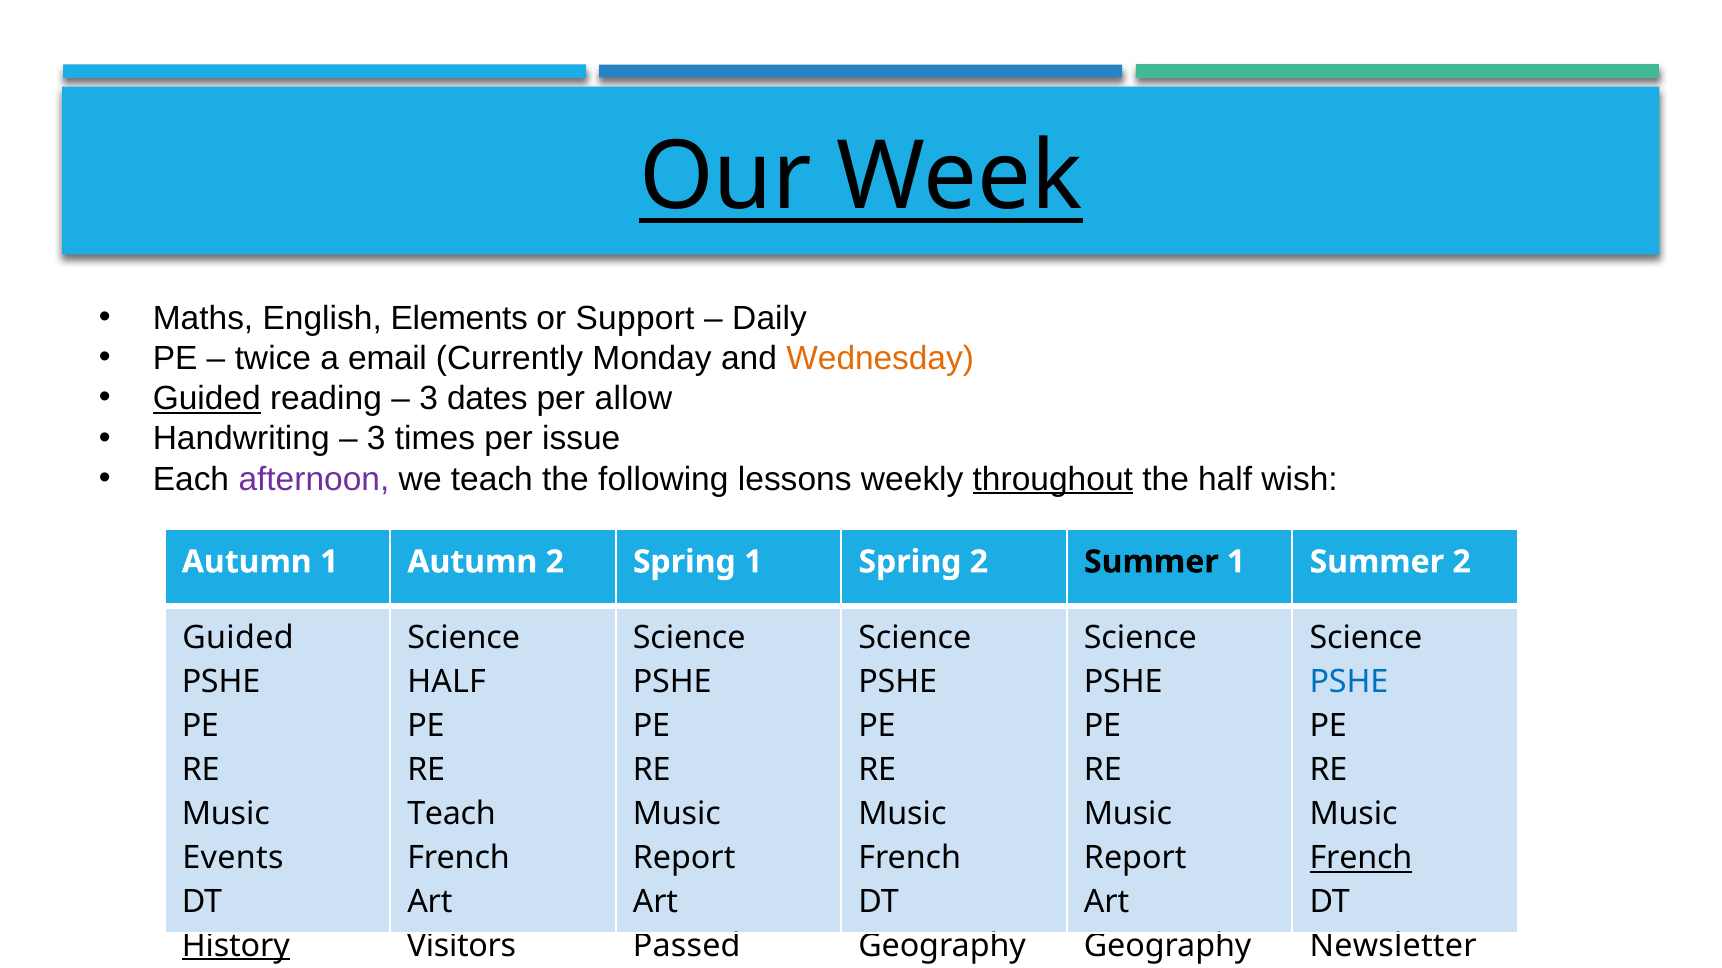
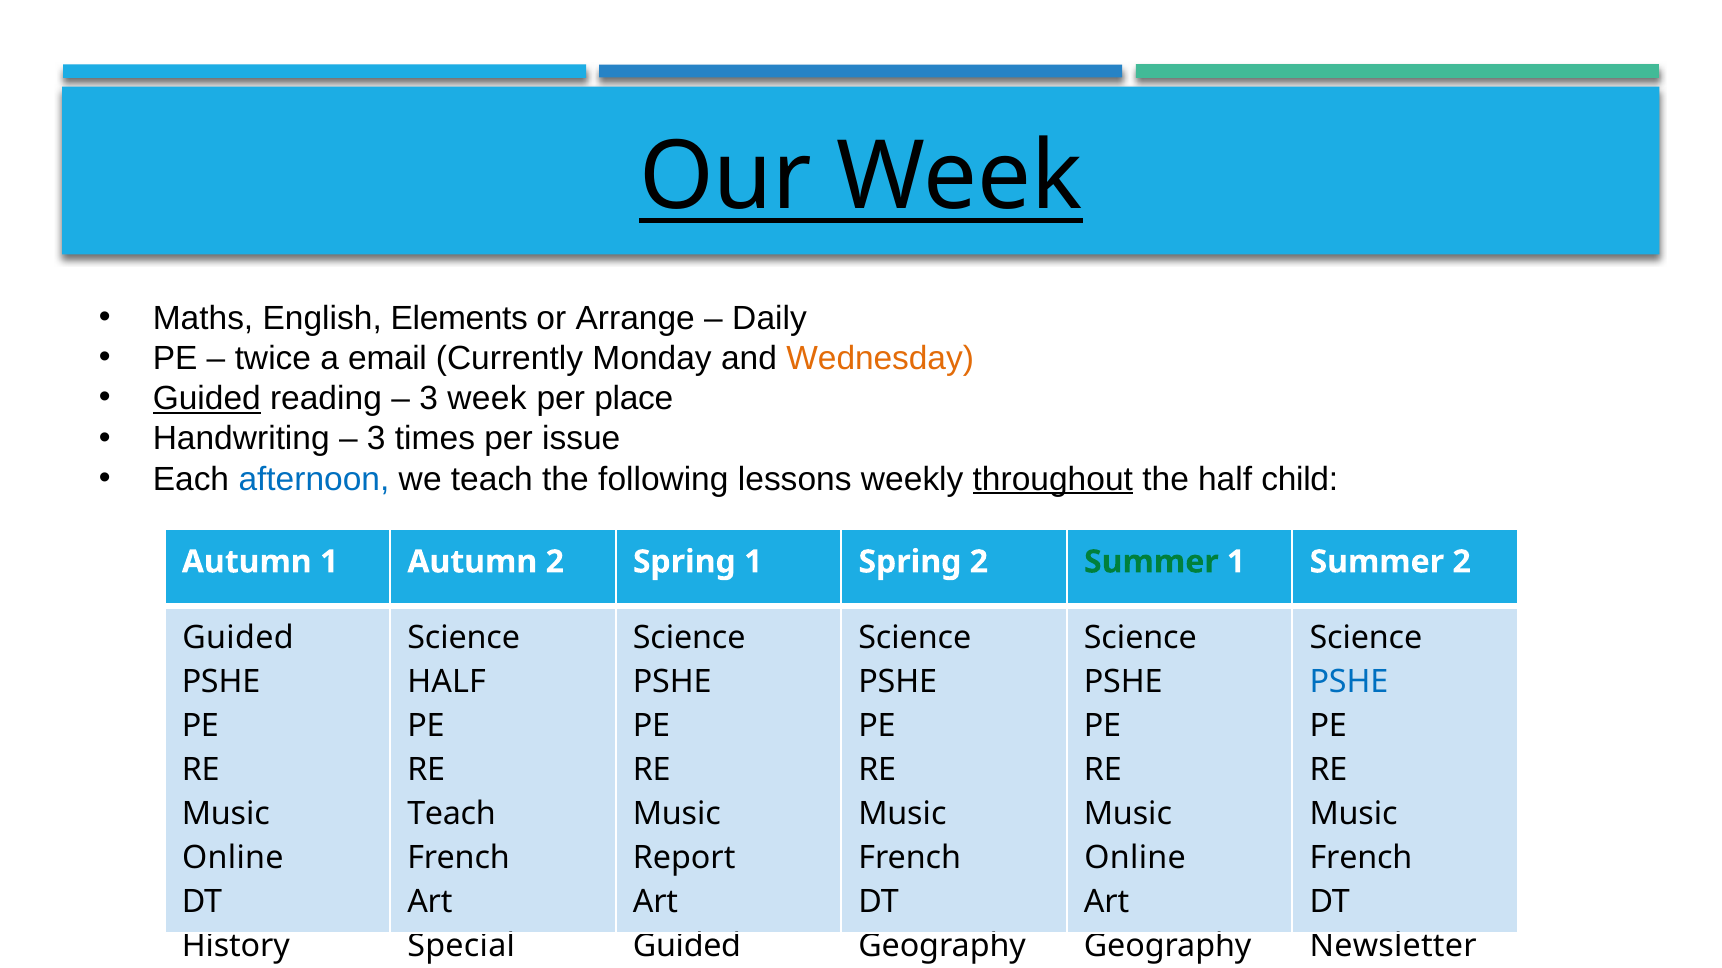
Support: Support -> Arrange (635, 319)
3 dates: dates -> week (487, 399)
allow: allow -> place (634, 399)
afternoon colour: purple -> blue (314, 479)
wish: wish -> child (1300, 479)
Summer colour: black -> green (1151, 562)
Events: Events -> Online (233, 858)
Report: Report -> Online (1135, 858)
French underline: present -> none (1361, 858)
History underline: present -> none (236, 946)
Visitors: Visitors -> Special (461, 946)
Passed: Passed -> Guided (687, 946)
